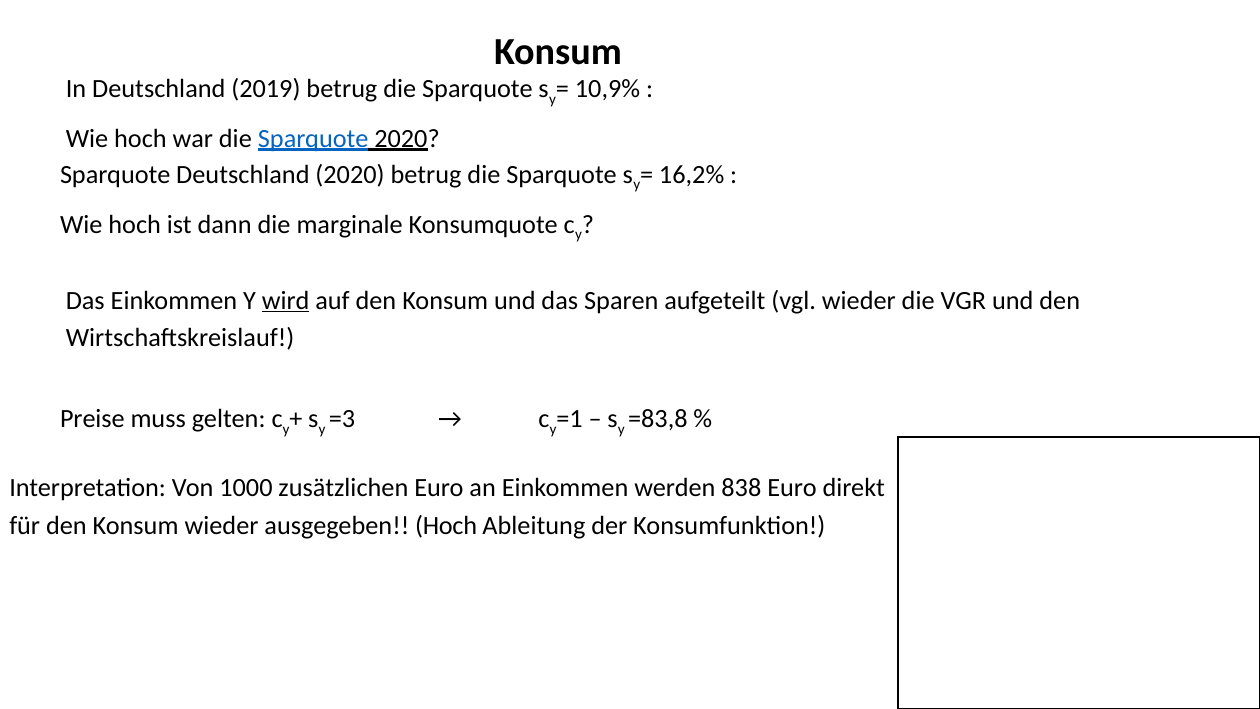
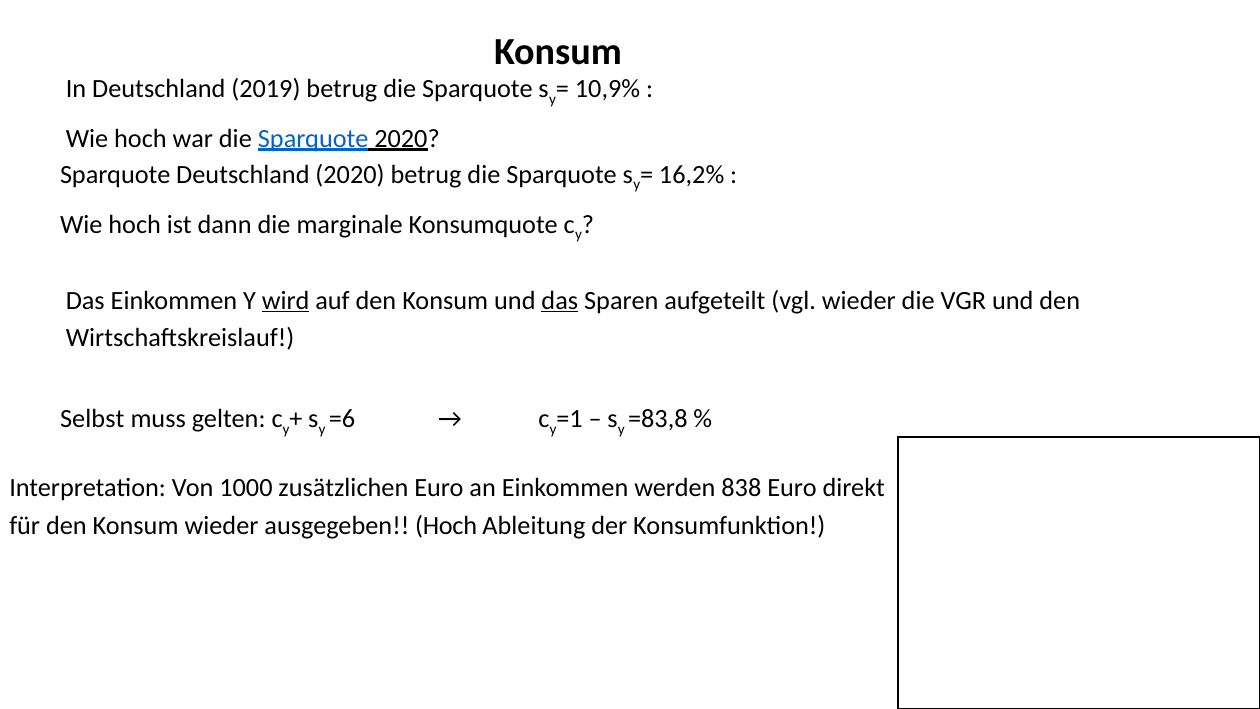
das underline: none -> present (560, 300)
Preise: Preise -> Selbst (92, 419)
=3: =3 -> =6 (342, 419)
